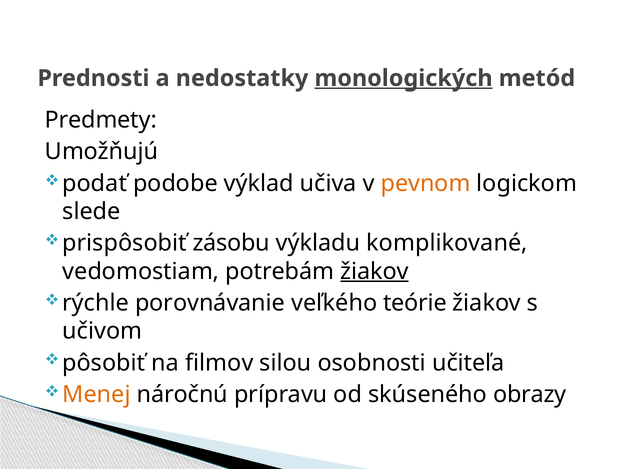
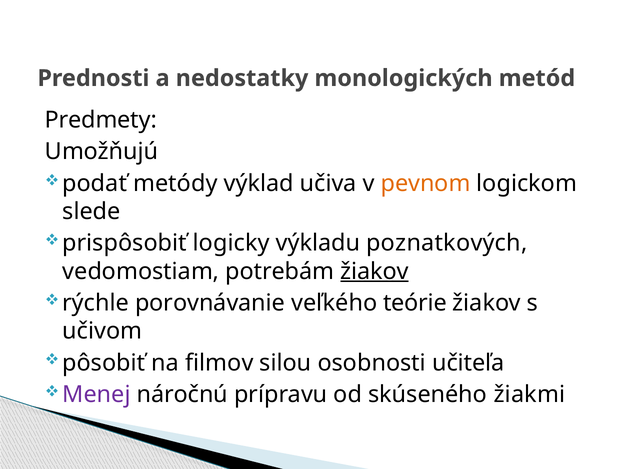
monologických underline: present -> none (404, 78)
podobe: podobe -> metódy (175, 183)
zásobu: zásobu -> logicky (231, 243)
komplikované: komplikované -> poznatkových (447, 243)
Menej colour: orange -> purple (96, 394)
obrazy: obrazy -> žiakmi (529, 394)
